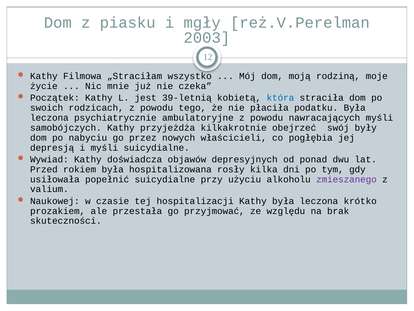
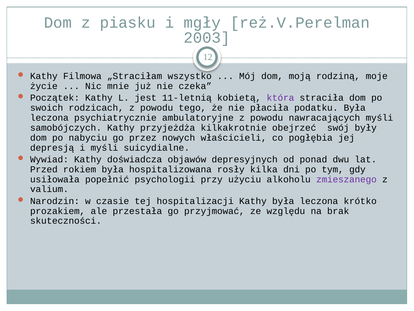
39-letnią: 39-letnią -> 11-letnią (187, 98)
która colour: blue -> purple (280, 98)
popełnić suicydialne: suicydialne -> psychologii (165, 179)
Naukowej: Naukowej -> Narodzin (55, 201)
